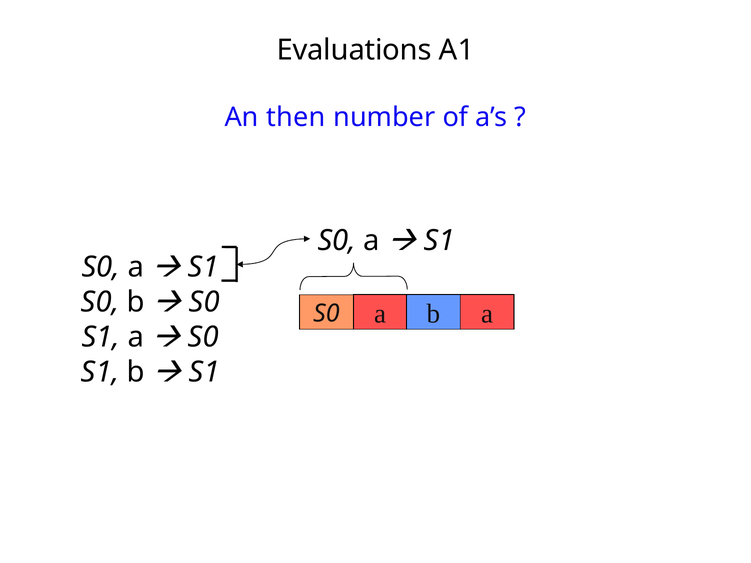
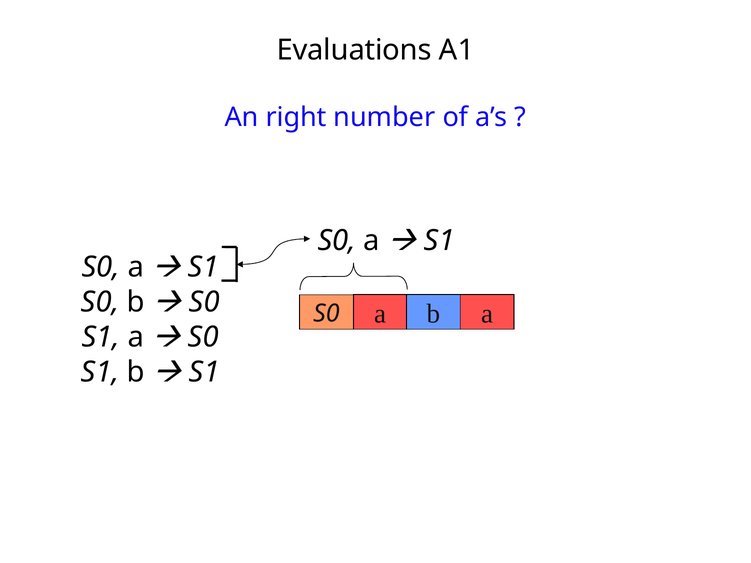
then: then -> right (296, 118)
